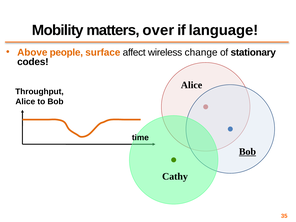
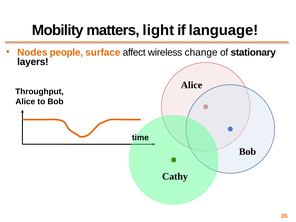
over: over -> light (158, 30)
Above: Above -> Nodes (32, 52)
codes: codes -> layers (33, 62)
Bob underline: present -> none (247, 152)
